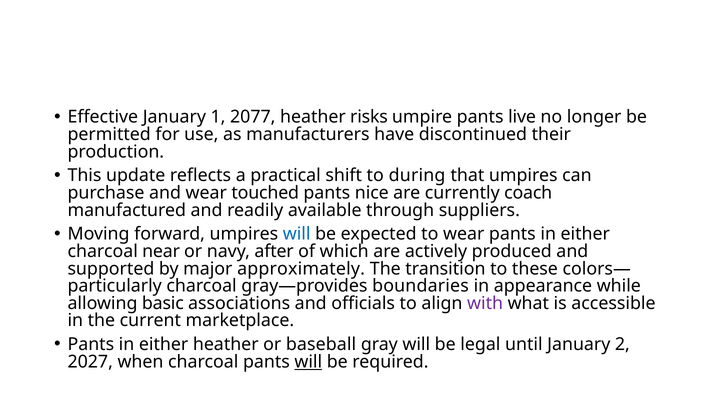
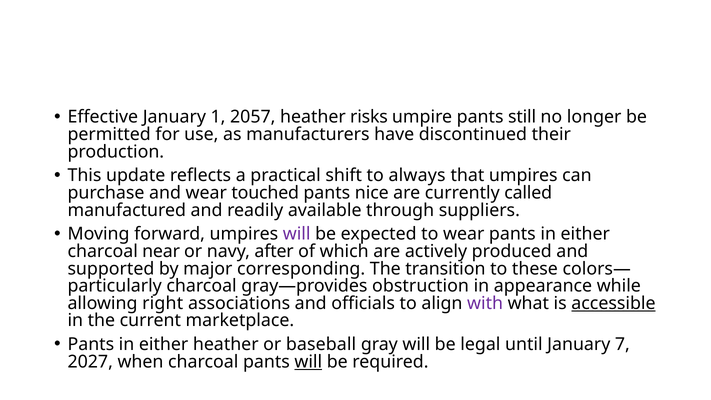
2077: 2077 -> 2057 (253, 117)
live: live -> still (522, 117)
during: during -> always (417, 176)
coach: coach -> called (528, 193)
will colour: blue -> purple (297, 234)
approximately: approximately -> corresponding (301, 269)
boundaries: boundaries -> obstruction (421, 286)
basic: basic -> right (163, 303)
accessible underline: none -> present (613, 303)
2: 2 -> 7 (622, 344)
